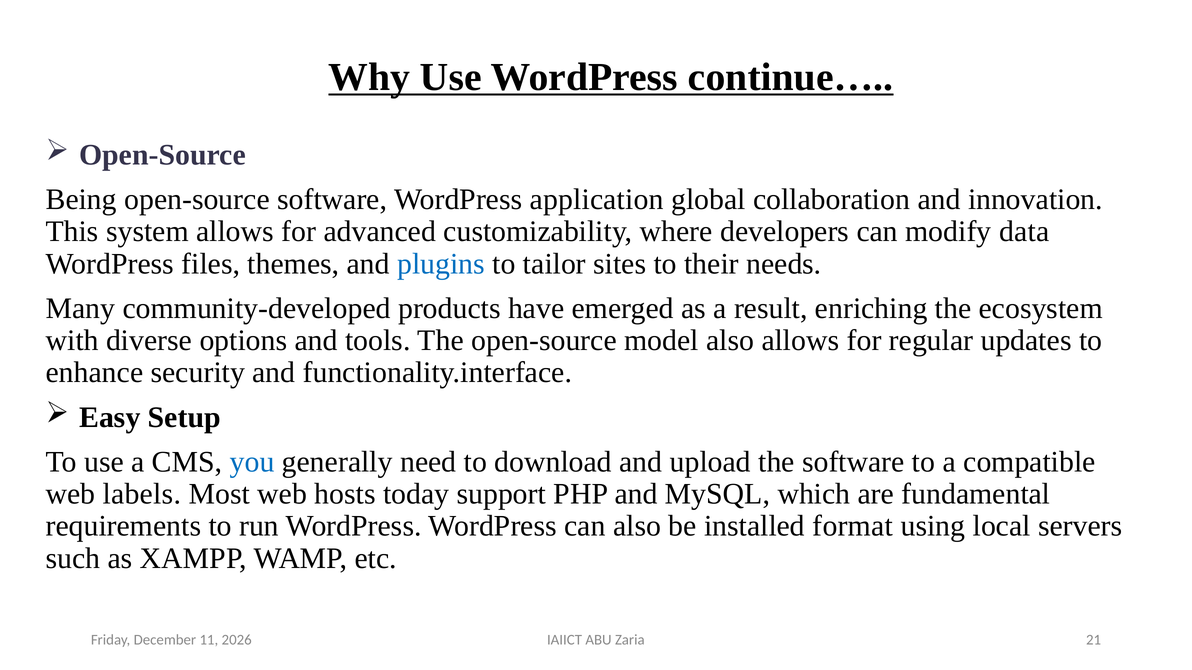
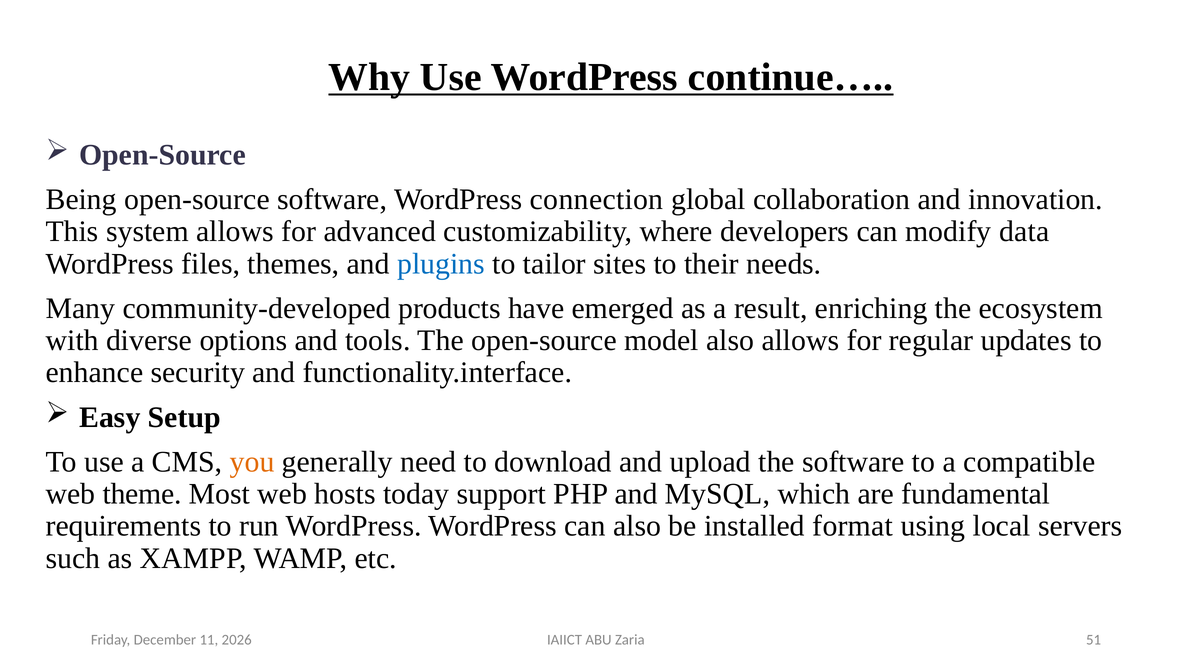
application: application -> connection (597, 200)
you colour: blue -> orange (252, 462)
labels: labels -> theme (142, 494)
21: 21 -> 51 (1094, 640)
